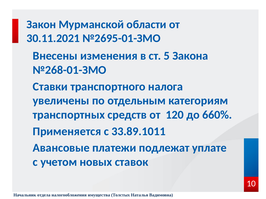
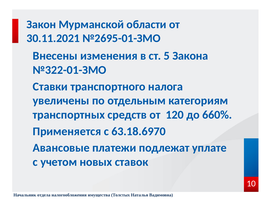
№268-01-ЗМО: №268-01-ЗМО -> №322-01-ЗМО (70, 70)
33.89.1011: 33.89.1011 -> 63.18.6970 (139, 132)
